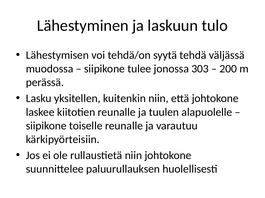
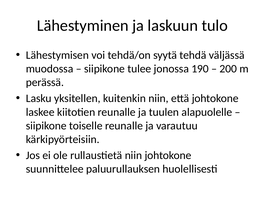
303: 303 -> 190 (200, 69)
